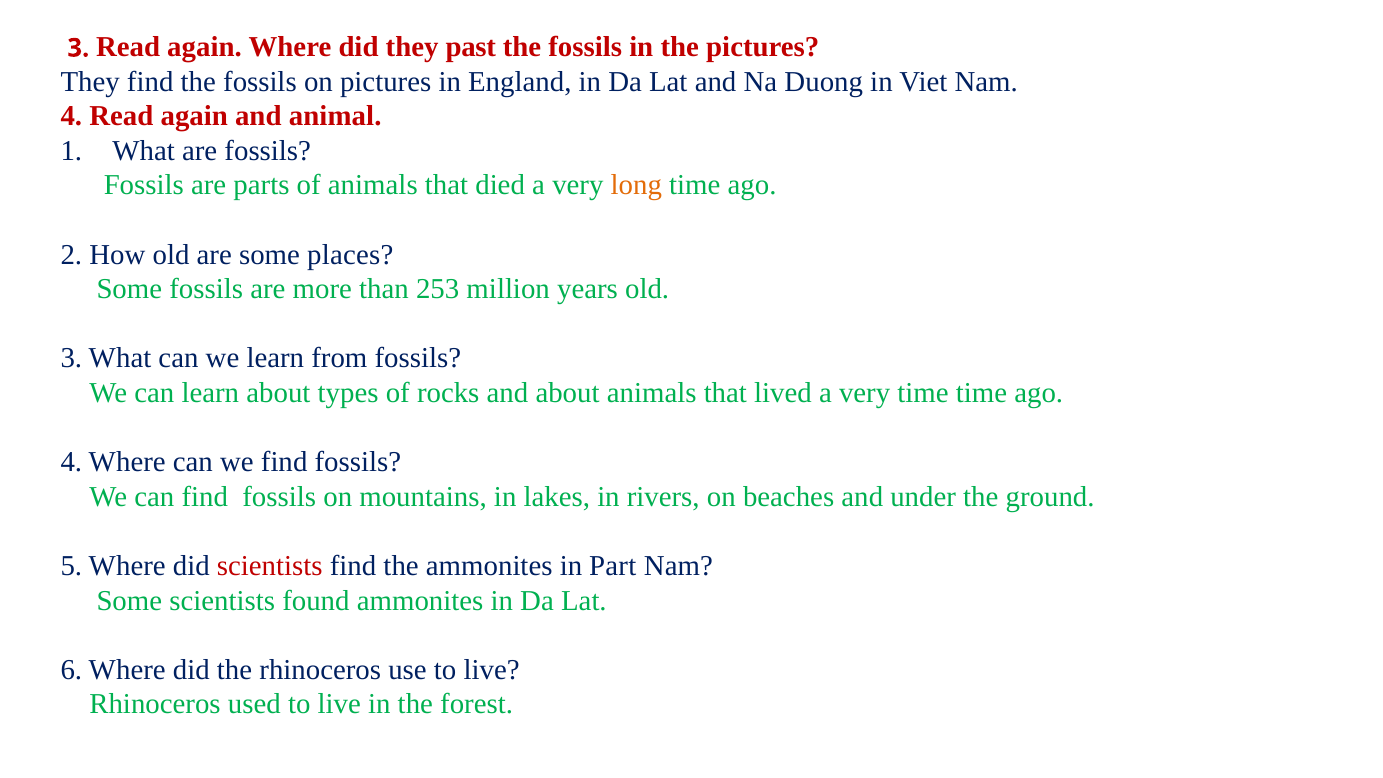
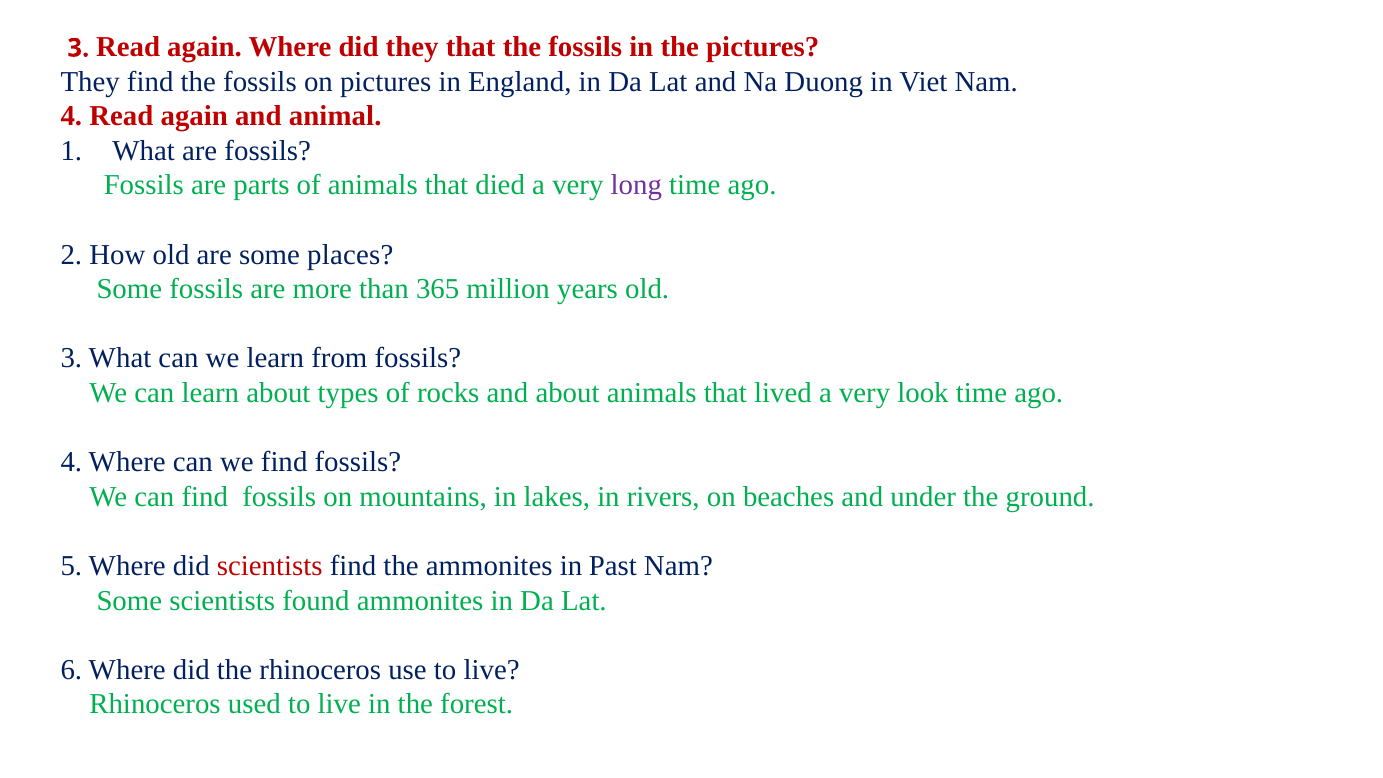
they past: past -> that (471, 47)
long colour: orange -> purple (636, 185)
253: 253 -> 365 (438, 289)
very time: time -> look (923, 393)
Part: Part -> Past (613, 566)
